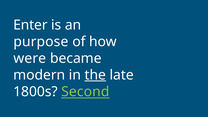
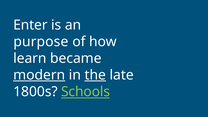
were: were -> learn (30, 58)
modern underline: none -> present (39, 75)
Second: Second -> Schools (86, 92)
